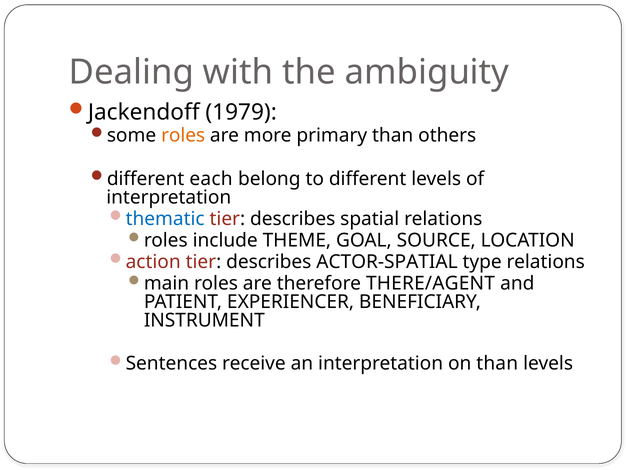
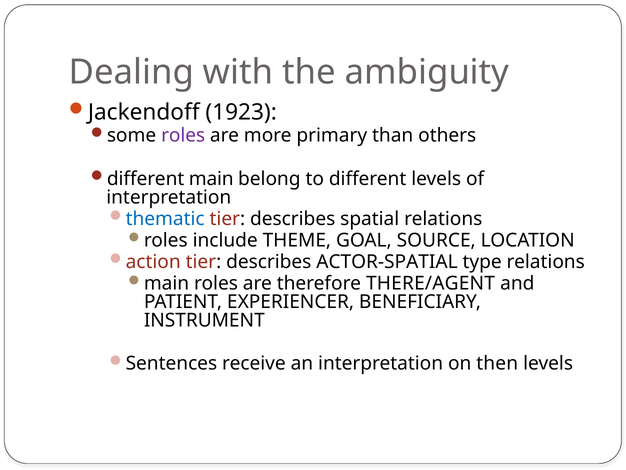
1979: 1979 -> 1923 (241, 112)
roles colour: orange -> purple (183, 136)
different each: each -> main (211, 179)
on than: than -> then (497, 363)
